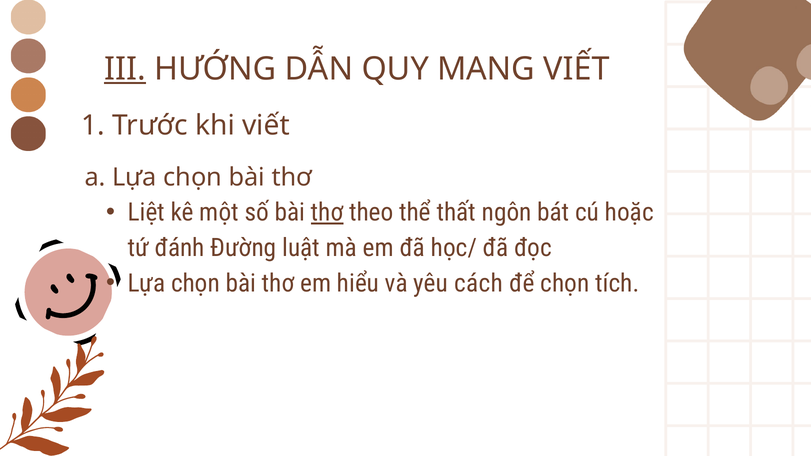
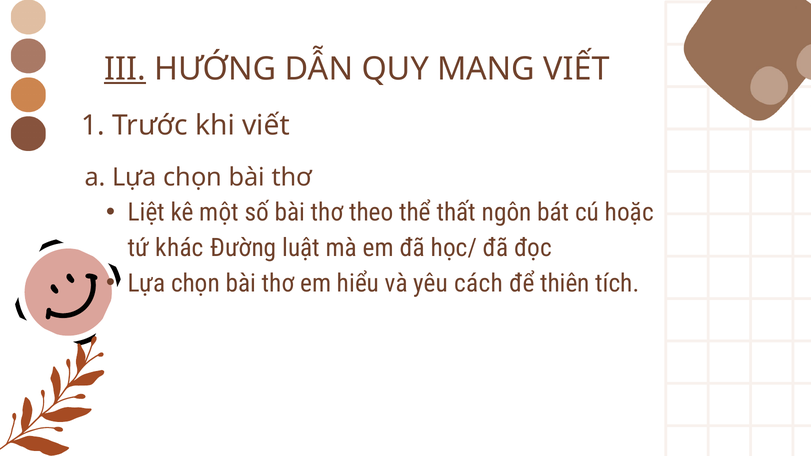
thơ underline: present -> none (327, 213)
đánh: đánh -> khác (179, 248)
để chọn: chọn -> thiên (565, 284)
